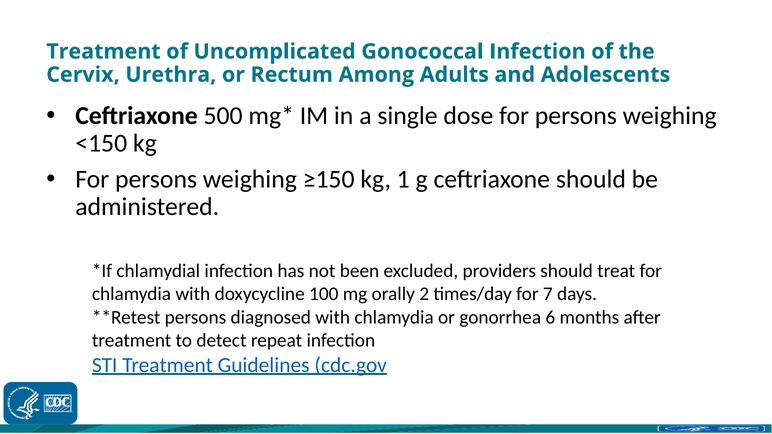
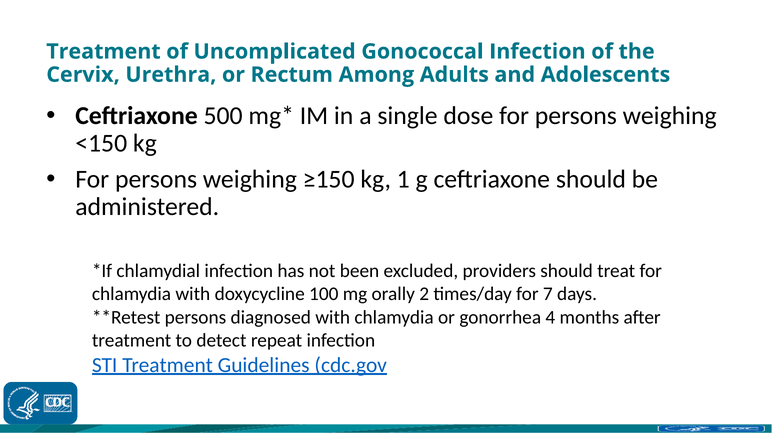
6: 6 -> 4 (550, 317)
